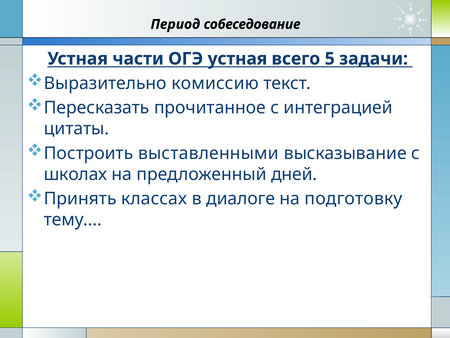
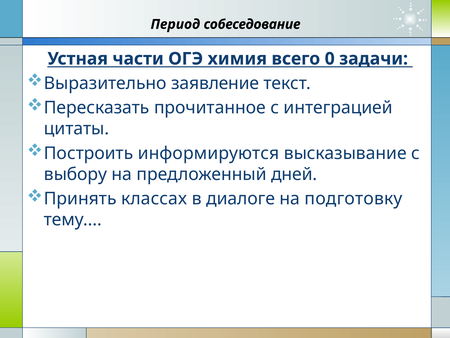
ОГЭ устная: устная -> химия (237, 59)
5: 5 -> 0 (330, 59)
комиссию: комиссию -> заявление (215, 83)
выставленными: выставленными -> информируются (209, 153)
школах: школах -> выбору (76, 174)
